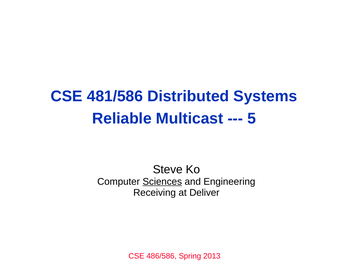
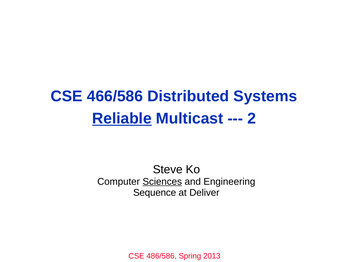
481/586: 481/586 -> 466/586 (115, 96)
Reliable underline: none -> present (122, 118)
5: 5 -> 2 (252, 118)
Receiving: Receiving -> Sequence (155, 193)
